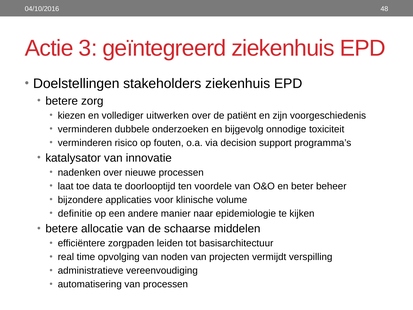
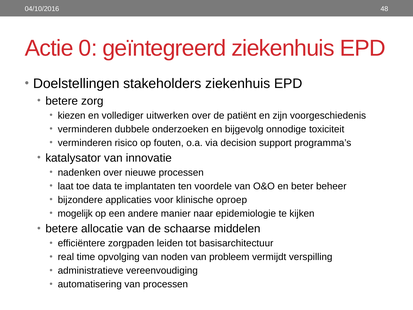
3: 3 -> 0 (88, 48)
doorlooptijd: doorlooptijd -> implantaten (150, 186)
volume: volume -> oproep (232, 200)
definitie: definitie -> mogelijk (75, 213)
projecten: projecten -> probleem (229, 257)
